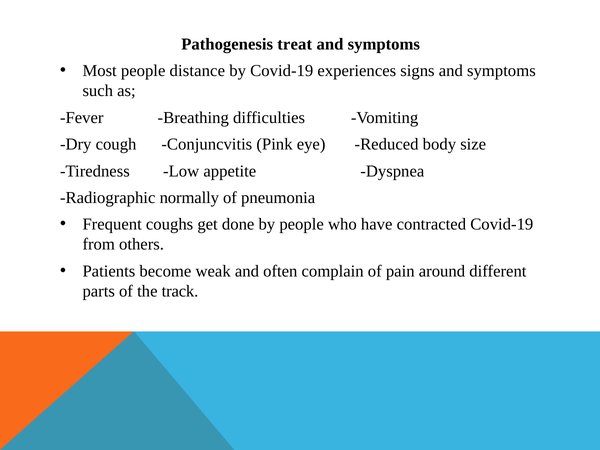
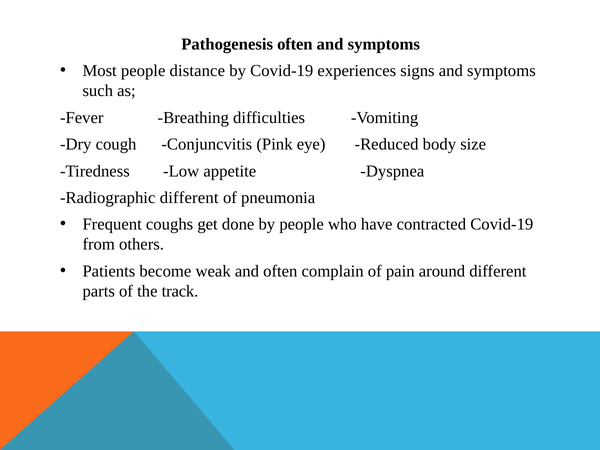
Pathogenesis treat: treat -> often (295, 44)
Radiographic normally: normally -> different (189, 198)
